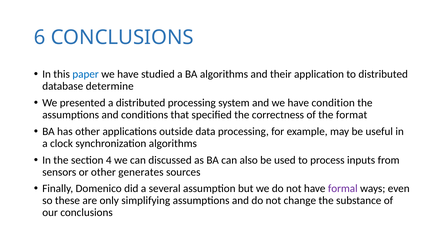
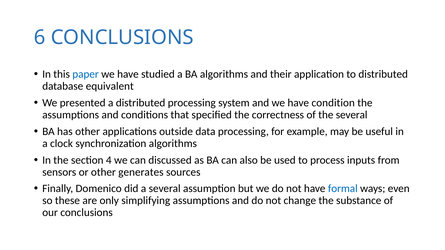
determine: determine -> equivalent (110, 86)
the format: format -> several (352, 115)
formal colour: purple -> blue (343, 189)
